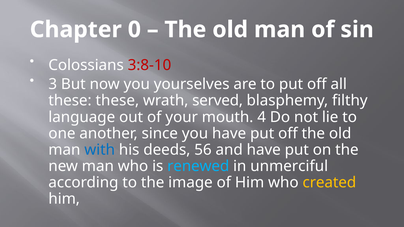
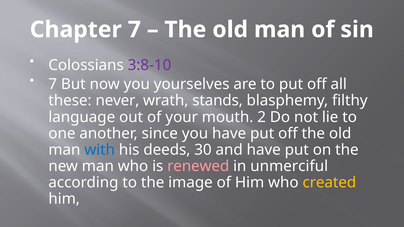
Chapter 0: 0 -> 7 (134, 30)
3:8-10 colour: red -> purple (149, 65)
3: 3 -> 7 (53, 84)
these these: these -> never (117, 101)
served: served -> stands (218, 101)
4: 4 -> 2 (262, 117)
56: 56 -> 30 (203, 150)
renewed colour: light blue -> pink (198, 166)
